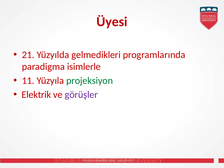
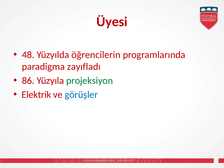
21: 21 -> 48 (28, 55)
gelmedikleri: gelmedikleri -> öğrencilerin (96, 55)
isimlerle: isimlerle -> zayıfladı (84, 67)
11: 11 -> 86 (28, 81)
görüşler colour: purple -> blue (81, 95)
